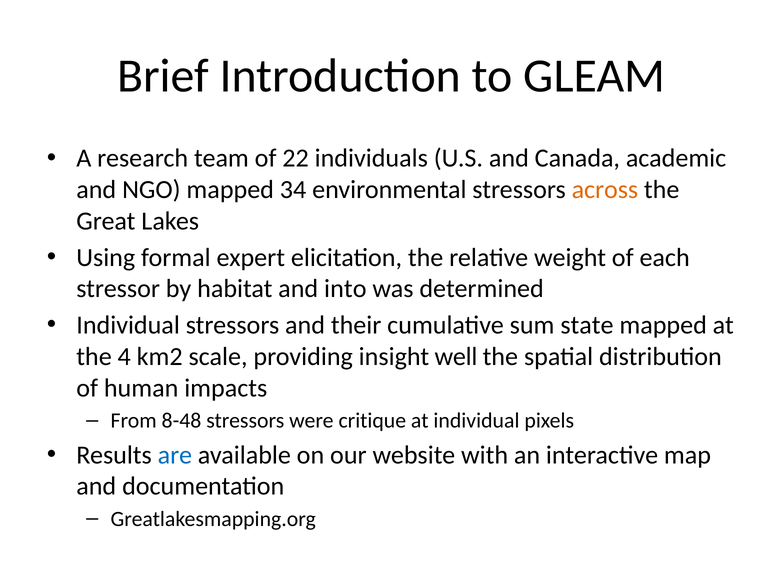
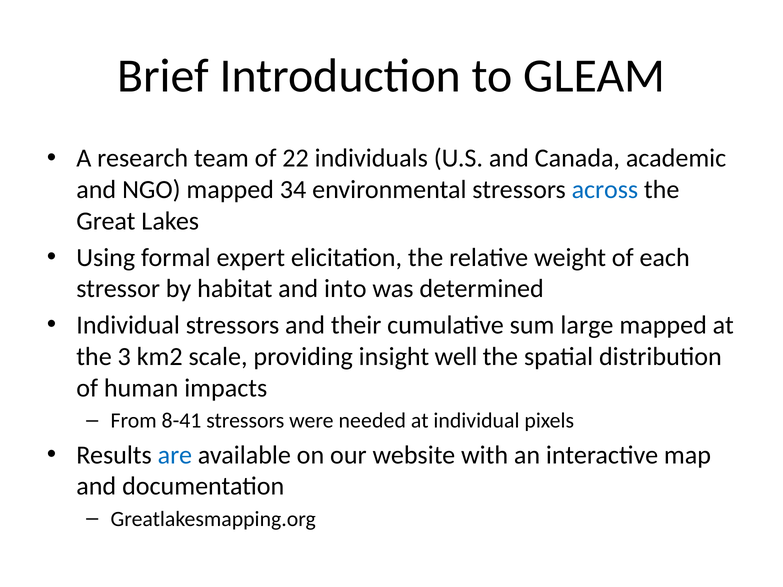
across colour: orange -> blue (605, 190)
state: state -> large (587, 325)
4: 4 -> 3 (124, 357)
8-48: 8-48 -> 8-41 (181, 421)
critique: critique -> needed (372, 421)
